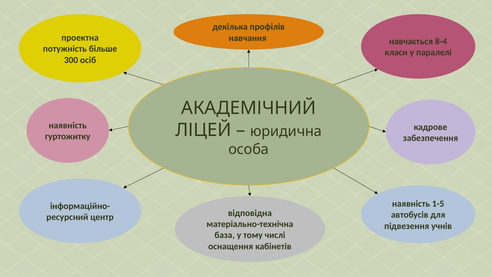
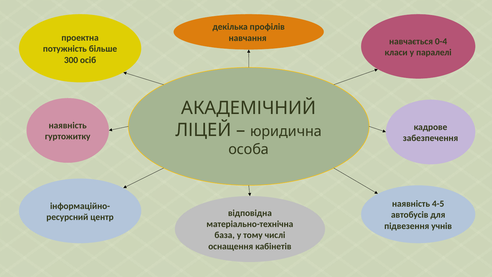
8-4: 8-4 -> 0-4 (441, 41)
1-5: 1-5 -> 4-5 (438, 204)
